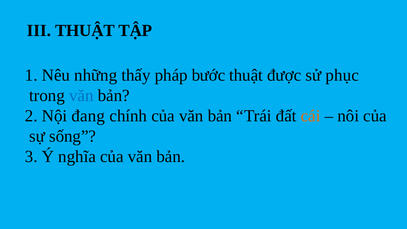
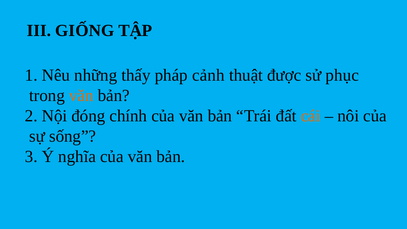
III THUẬT: THUẬT -> GIỐNG (85, 30)
bước: bước -> cảnh (208, 75)
văn colour: blue -> orange (81, 96)
đang: đang -> đóng (88, 116)
